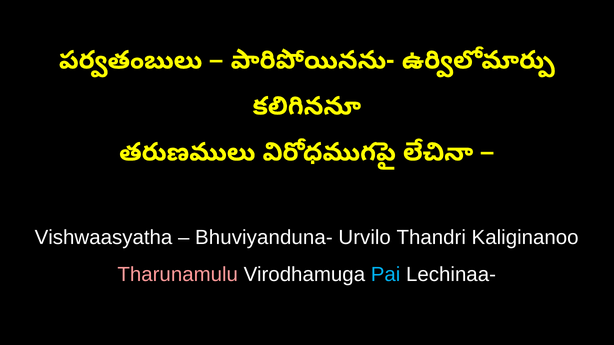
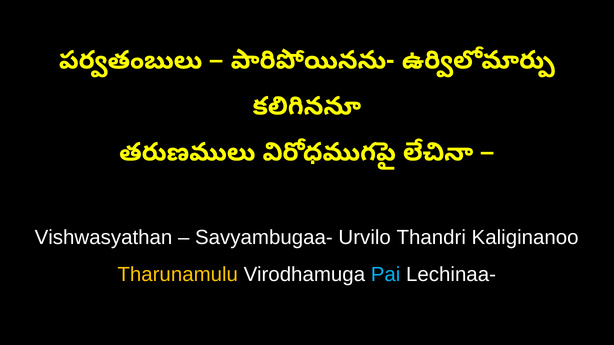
Vishwaasyatha: Vishwaasyatha -> Vishwasyathan (104, 238)
Bhuviyanduna-: Bhuviyanduna- -> Savyambugaa- (264, 238)
Tharunamulu colour: pink -> yellow (178, 275)
